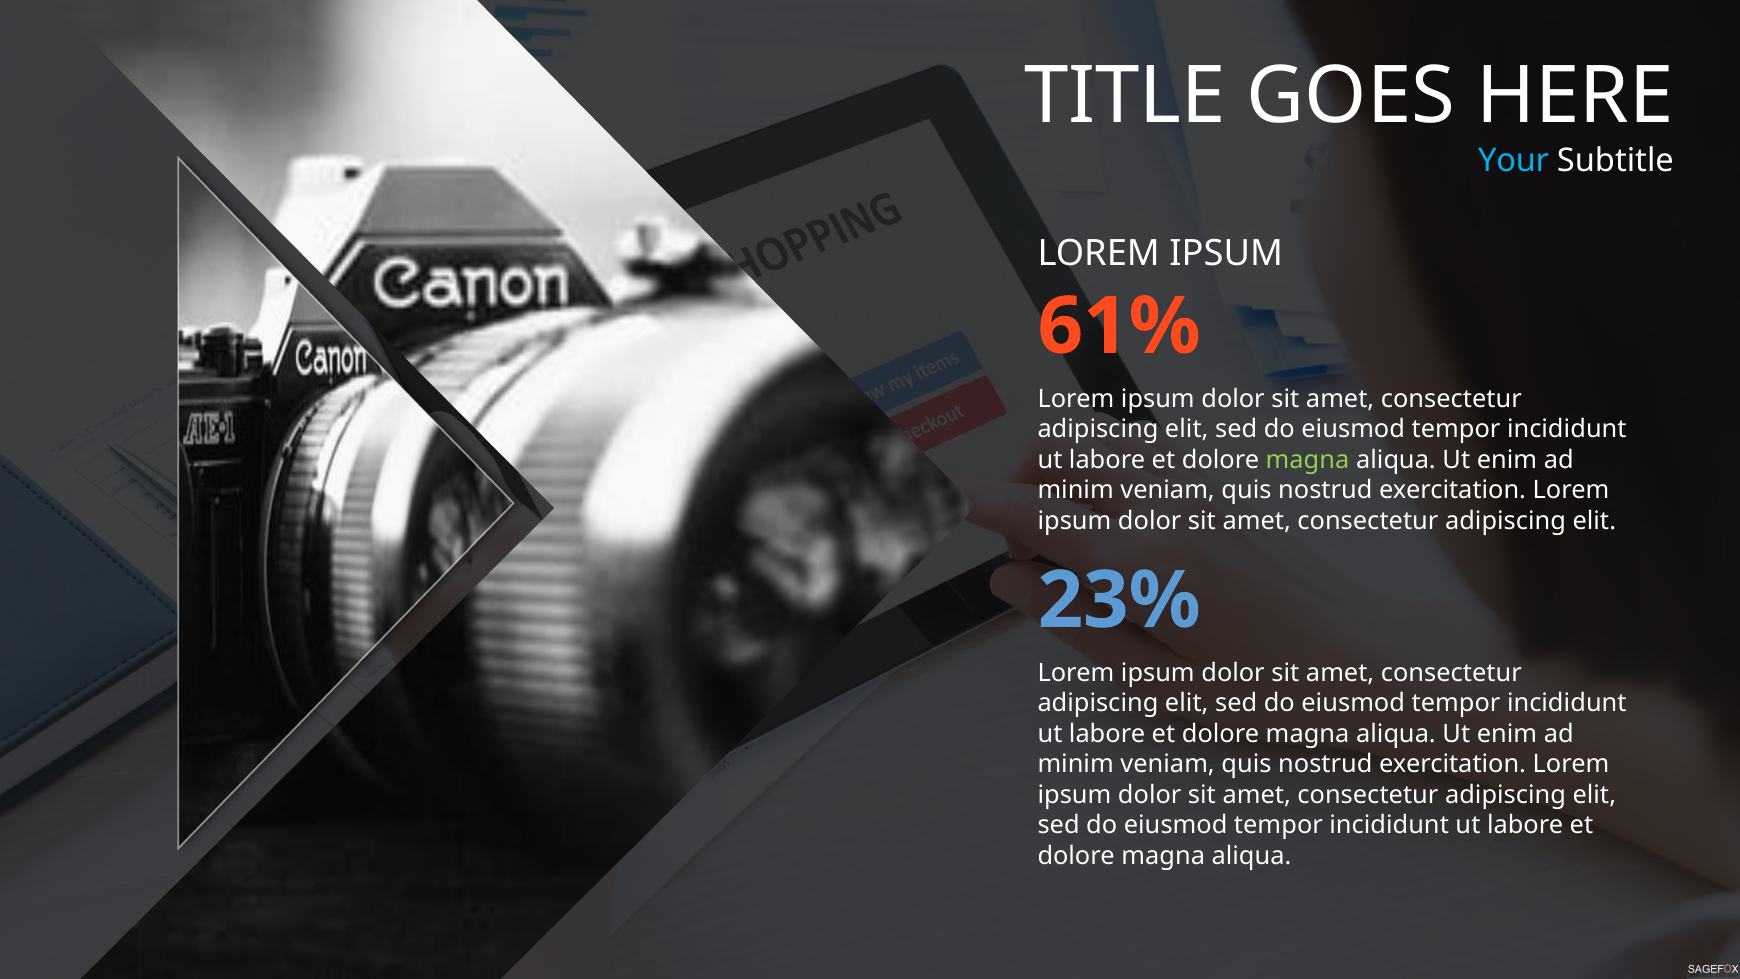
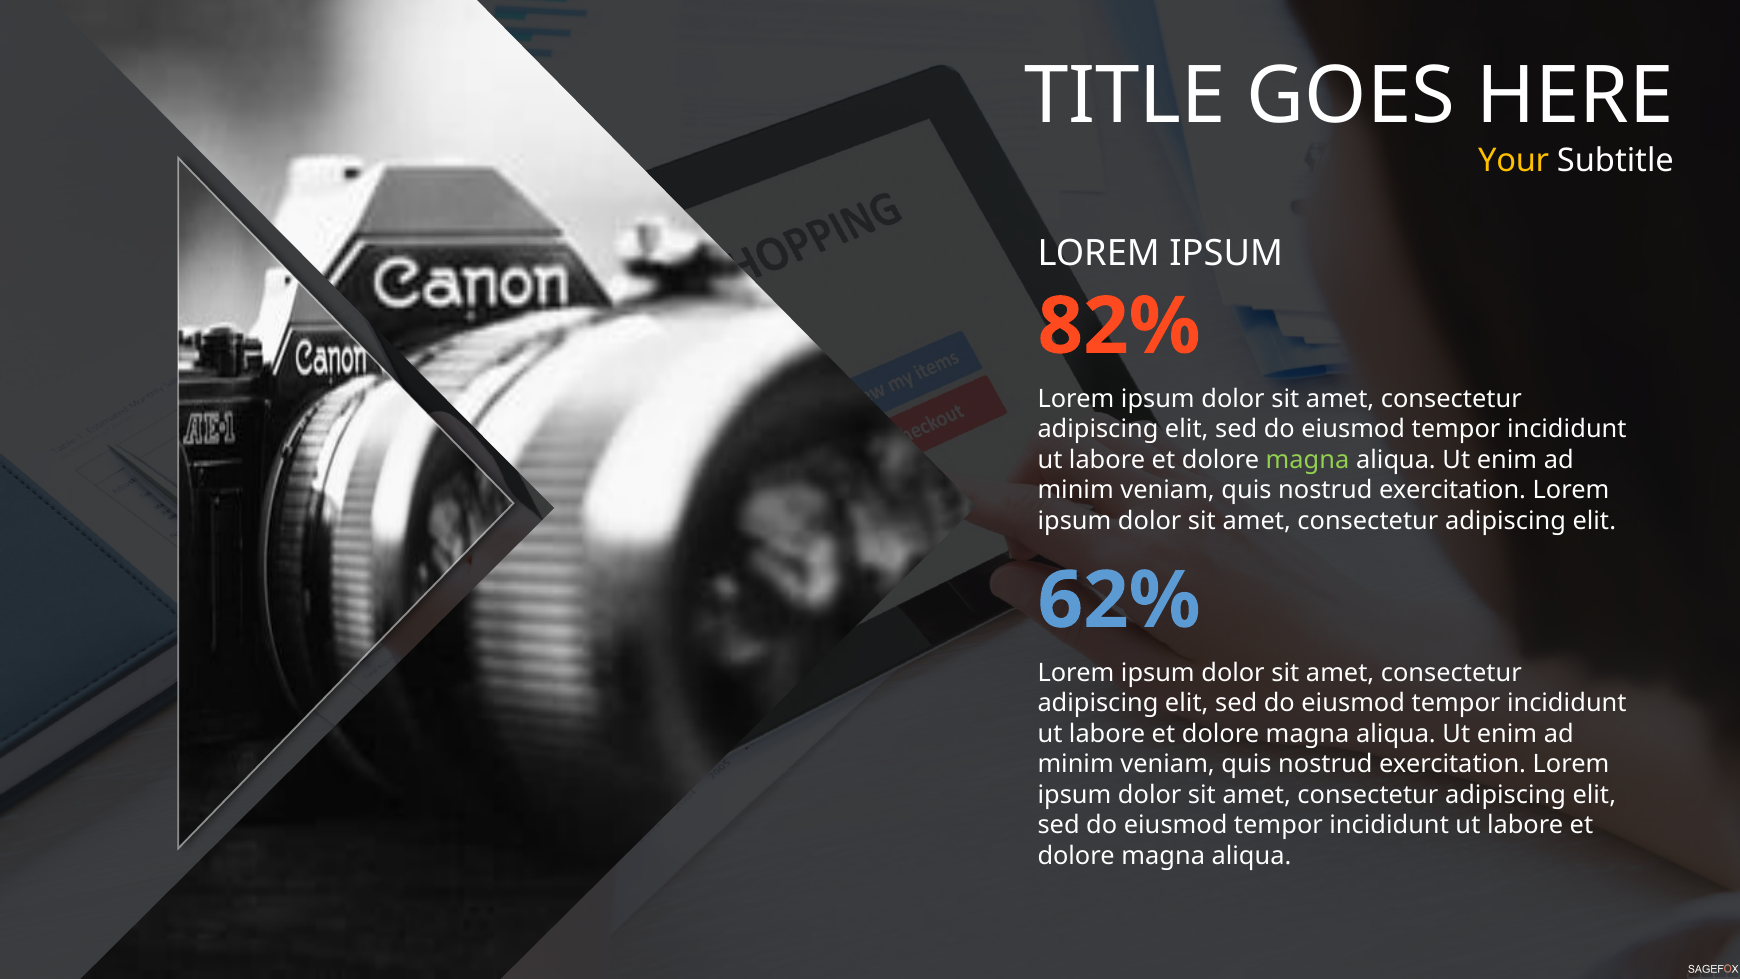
Your colour: light blue -> yellow (1514, 161)
61%: 61% -> 82% (1119, 326)
23%: 23% -> 62% (1119, 600)
